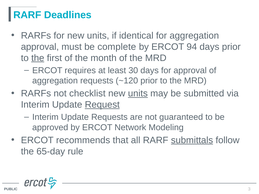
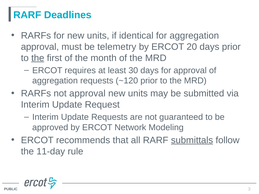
complete: complete -> telemetry (117, 47)
94: 94 -> 20 (192, 47)
not checklist: checklist -> approval (87, 94)
units underline: present -> none (138, 94)
Request underline: present -> none (102, 105)
65-day: 65-day -> 11-day (51, 152)
